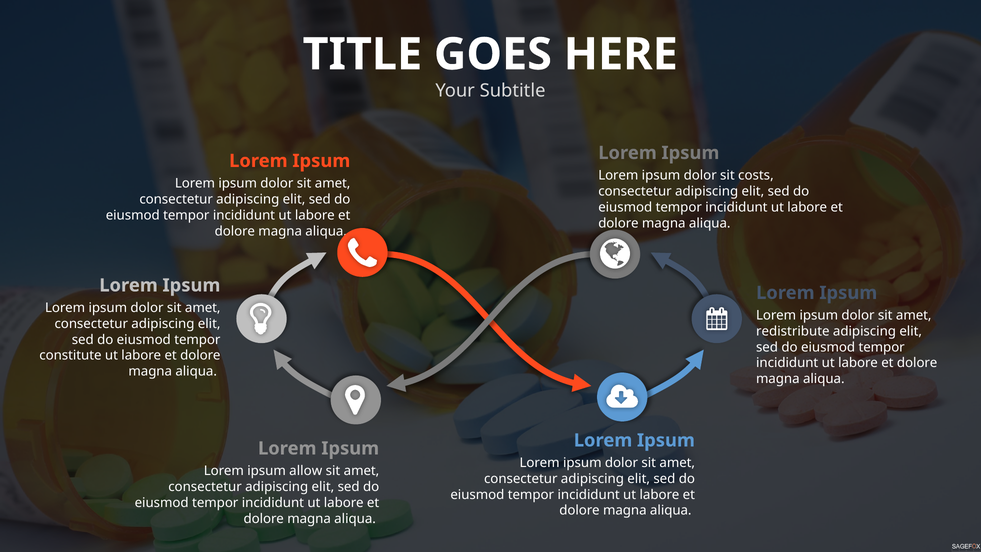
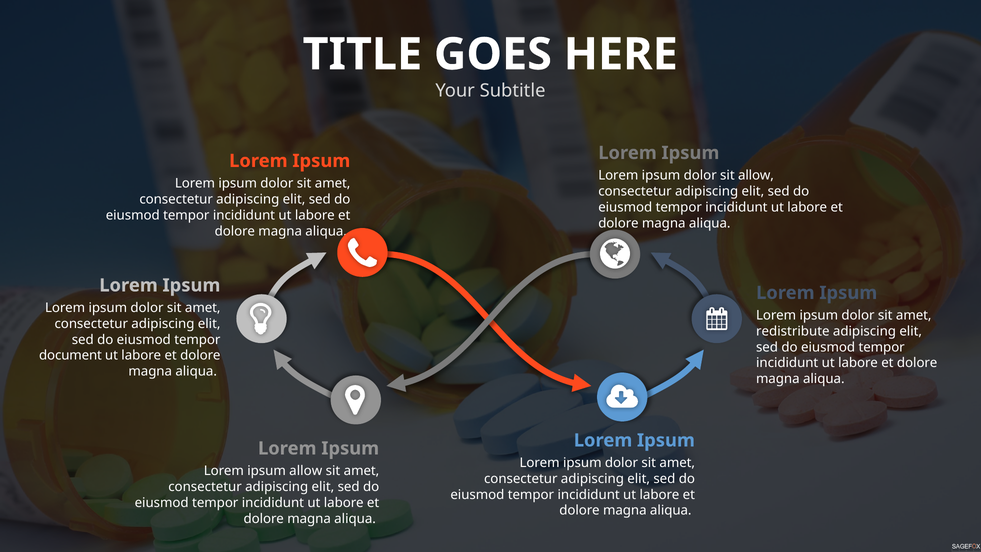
sit costs: costs -> allow (756, 175)
constitute: constitute -> document (70, 355)
